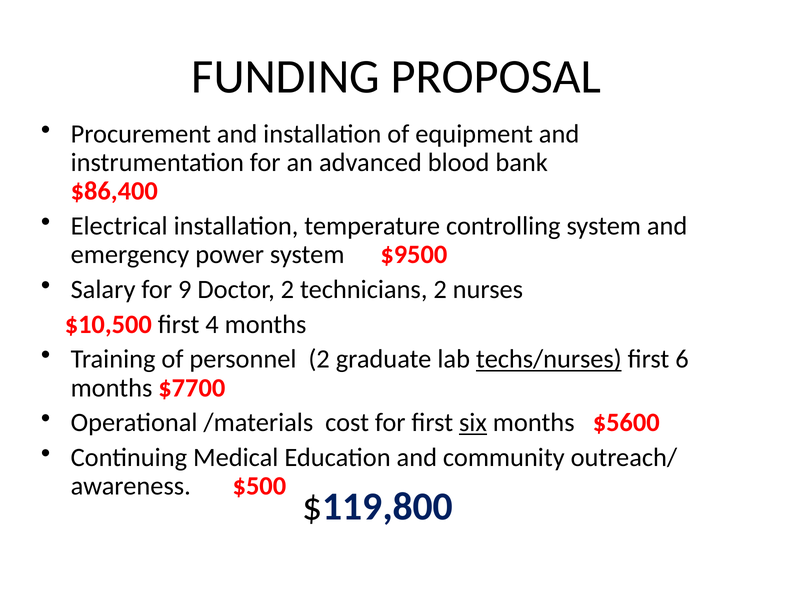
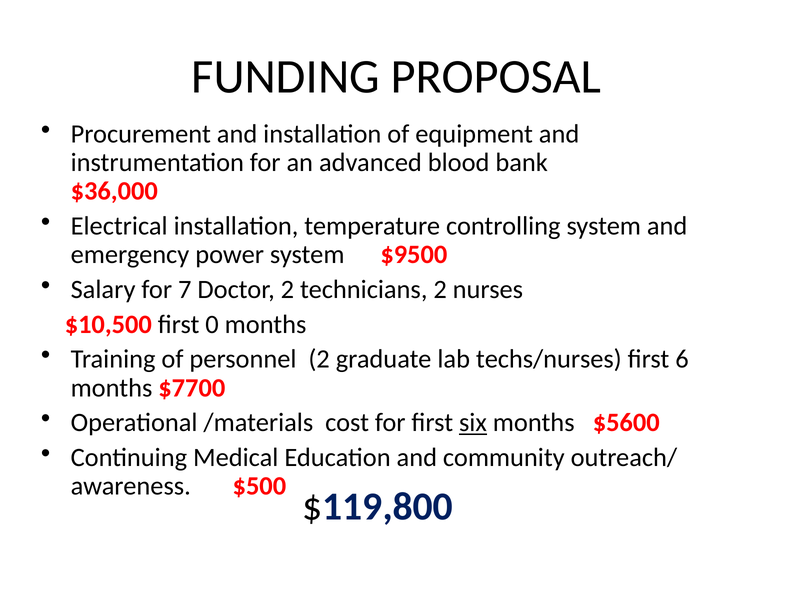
$86,400: $86,400 -> $36,000 (114, 191)
9: 9 -> 7 (185, 289)
4: 4 -> 0 (212, 324)
techs/nurses underline: present -> none (549, 359)
